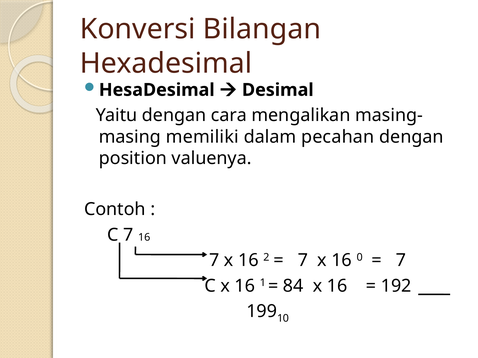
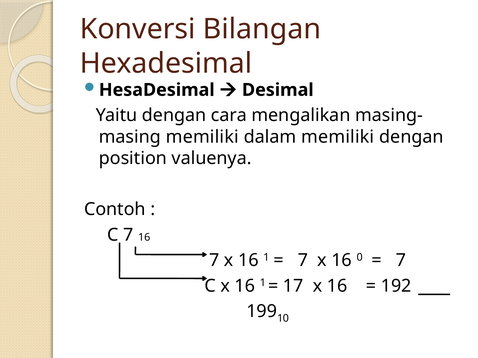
dalam pecahan: pecahan -> memiliki (338, 137)
7 x 16 2: 2 -> 1 (266, 258)
84: 84 -> 17 (293, 286)
